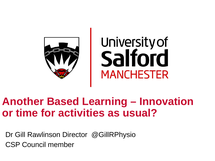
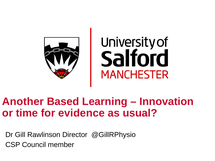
activities: activities -> evidence (81, 113)
